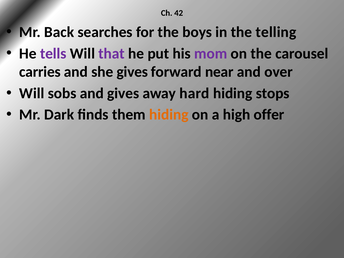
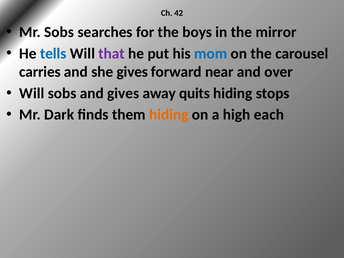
Mr Back: Back -> Sobs (59, 32)
telling: telling -> mirror (276, 32)
tells colour: purple -> blue (53, 53)
mom colour: purple -> blue (211, 53)
hard: hard -> quits (195, 93)
offer: offer -> each (269, 115)
